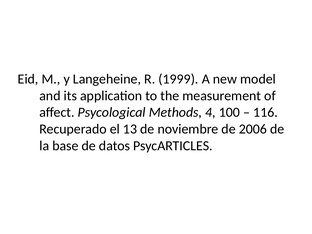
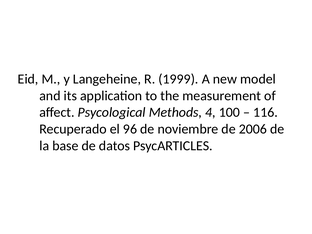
13: 13 -> 96 (130, 129)
